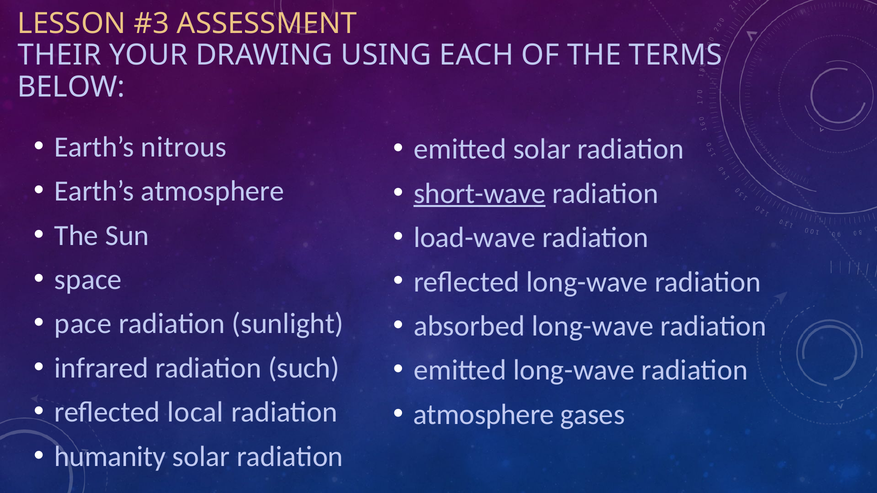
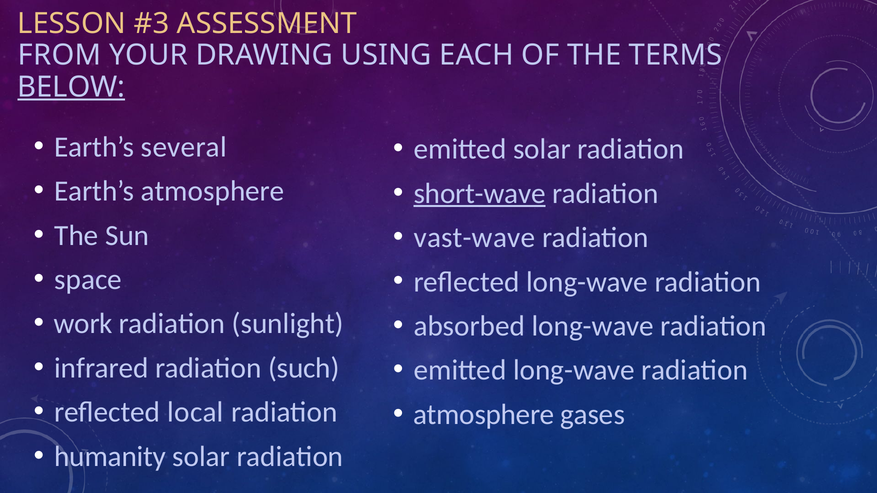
THEIR: THEIR -> FROM (60, 55)
BELOW underline: none -> present (71, 87)
nitrous: nitrous -> several (184, 147)
load-wave: load-wave -> vast-wave (474, 238)
pace: pace -> work (83, 324)
